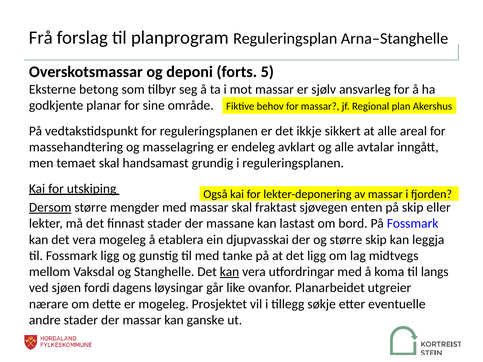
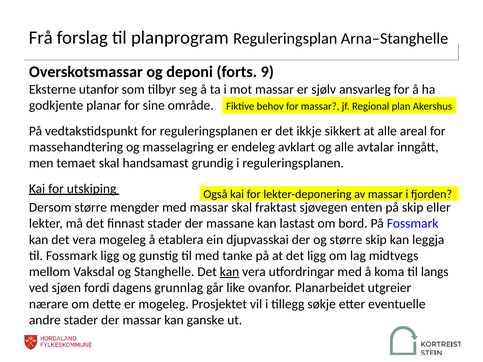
5: 5 -> 9 (267, 72)
betong: betong -> utanfor (99, 89)
Dersom underline: present -> none (50, 208)
løysingar: løysingar -> grunnlag (179, 288)
